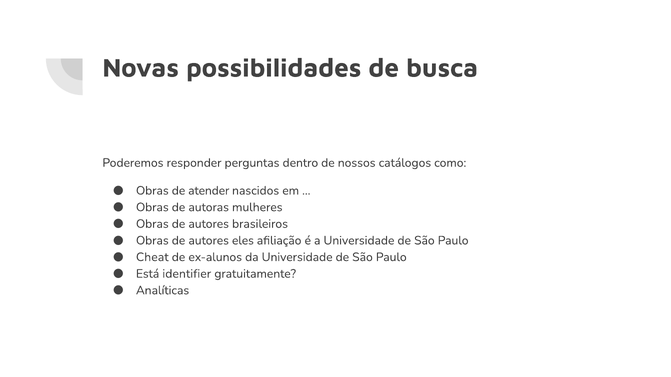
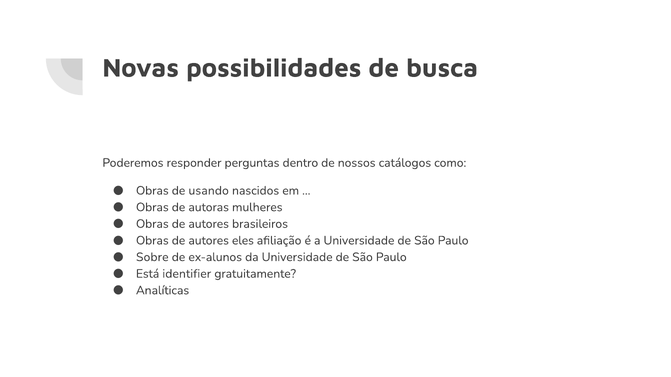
atender: atender -> usando (209, 191)
Cheat: Cheat -> Sobre (152, 257)
